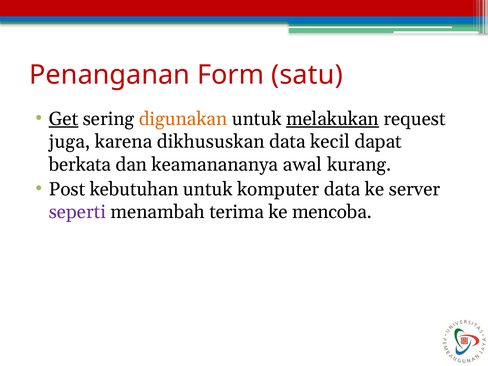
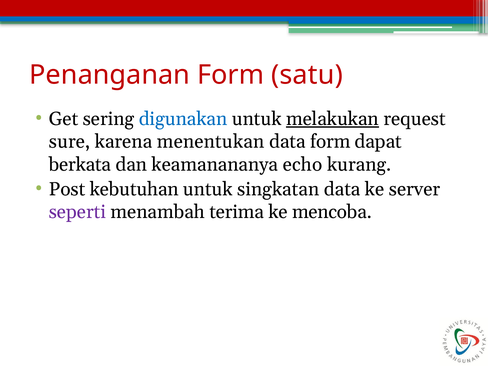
Get underline: present -> none (64, 119)
digunakan colour: orange -> blue (183, 119)
juga: juga -> sure (70, 142)
dikhususkan: dikhususkan -> menentukan (211, 142)
data kecil: kecil -> form (330, 142)
awal: awal -> echo (303, 164)
komputer: komputer -> singkatan (278, 189)
